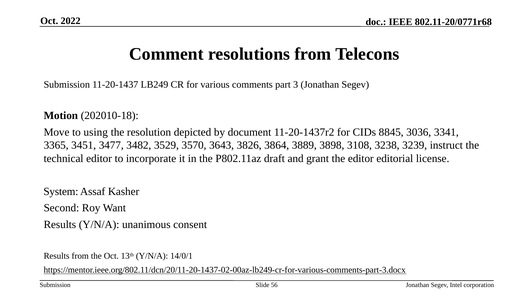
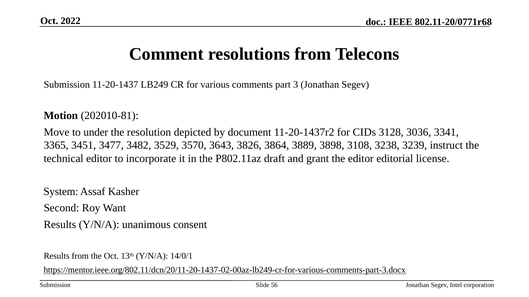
202010-18: 202010-18 -> 202010-81 (110, 116)
using: using -> under (96, 132)
8845: 8845 -> 3128 (391, 132)
